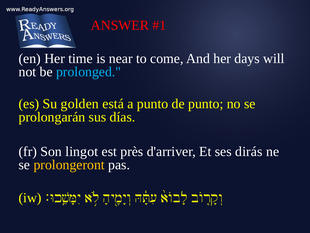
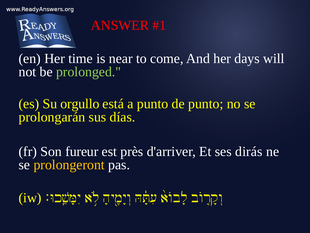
prolonged colour: light blue -> light green (89, 72)
golden: golden -> orgullo (80, 103)
lingot: lingot -> fureur (82, 151)
